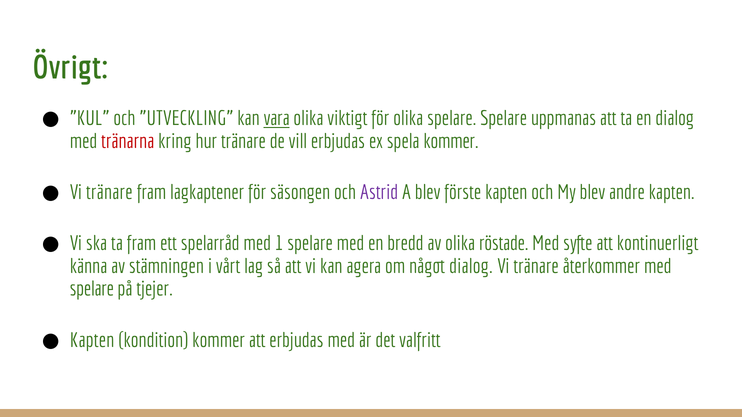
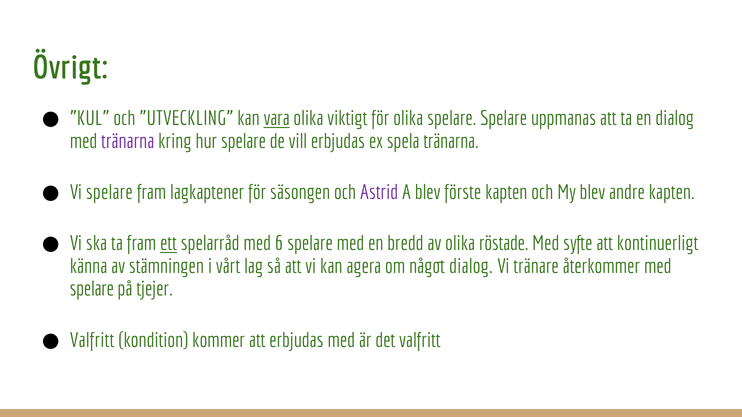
tränarna colour: red -> purple (128, 141)
hur tränare: tränare -> spelare (244, 141)
spela kommer: kommer -> tränarna (451, 141)
tränare: tränare -> spelare (109, 193)
ett underline: none -> present (169, 244)
1: 1 -> 6 (279, 244)
Kapten: Kapten -> Valfritt (92, 341)
